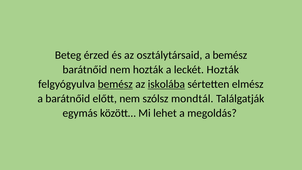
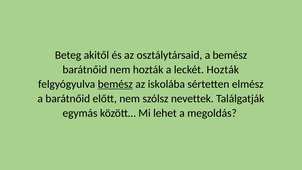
érzed: érzed -> akitől (96, 55)
iskolába underline: present -> none (166, 84)
mondtál: mondtál -> nevettek (192, 99)
